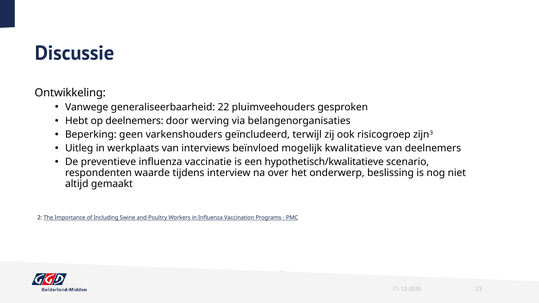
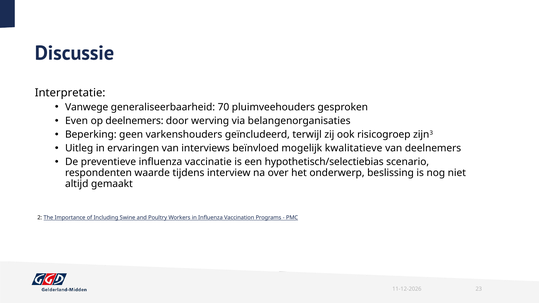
Ontwikkeling: Ontwikkeling -> Interpretatie (70, 93)
22: 22 -> 70 (223, 107)
Hebt: Hebt -> Even (77, 121)
werkplaats: werkplaats -> ervaringen (133, 148)
hypothetisch/kwalitatieve: hypothetisch/kwalitatieve -> hypothetisch/selectiebias (324, 162)
